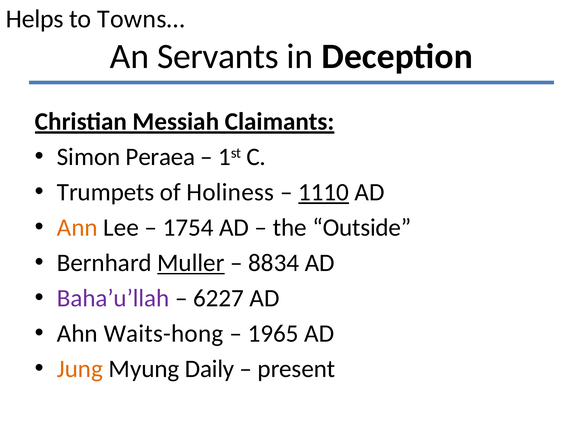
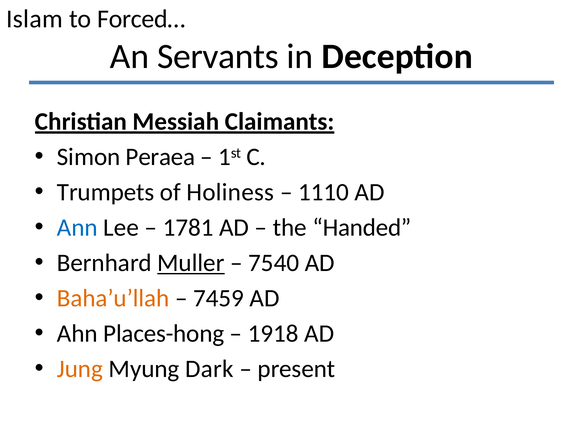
Helps: Helps -> Islam (34, 19)
Towns…: Towns… -> Forced… (141, 19)
1110 underline: present -> none (324, 192)
Ann colour: orange -> blue (77, 228)
1754: 1754 -> 1781 (188, 228)
Outside: Outside -> Handed (362, 228)
8834: 8834 -> 7540 (274, 263)
Baha’u’llah colour: purple -> orange (113, 298)
6227: 6227 -> 7459 (219, 298)
Waits-hong: Waits-hong -> Places-hong (164, 334)
1965: 1965 -> 1918 (273, 334)
Daily: Daily -> Dark (209, 369)
